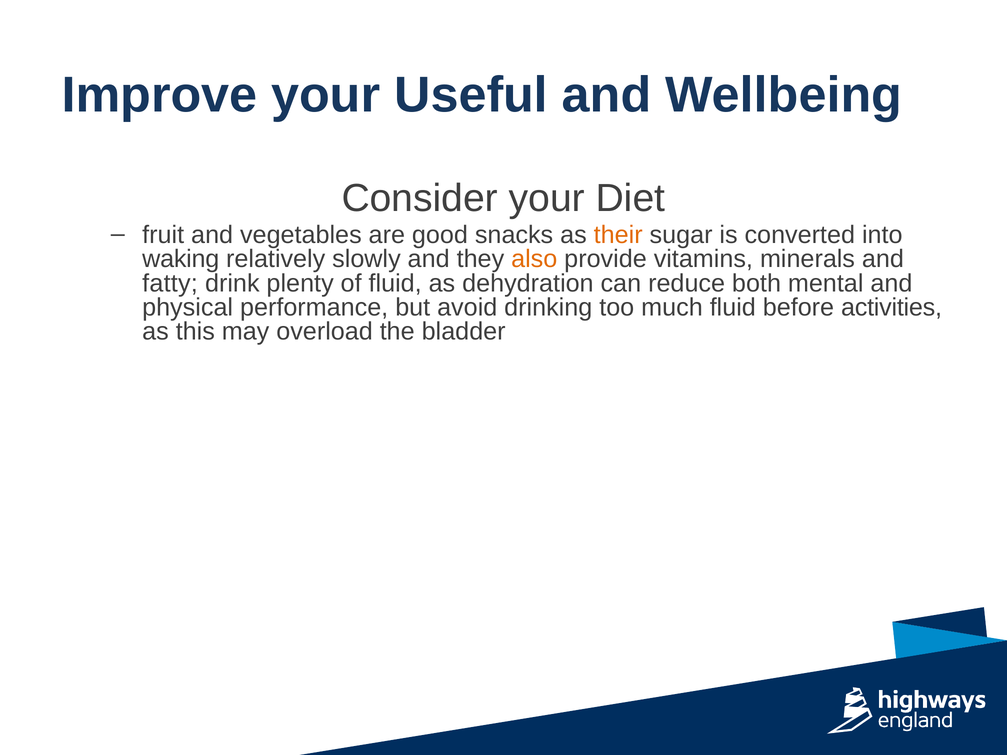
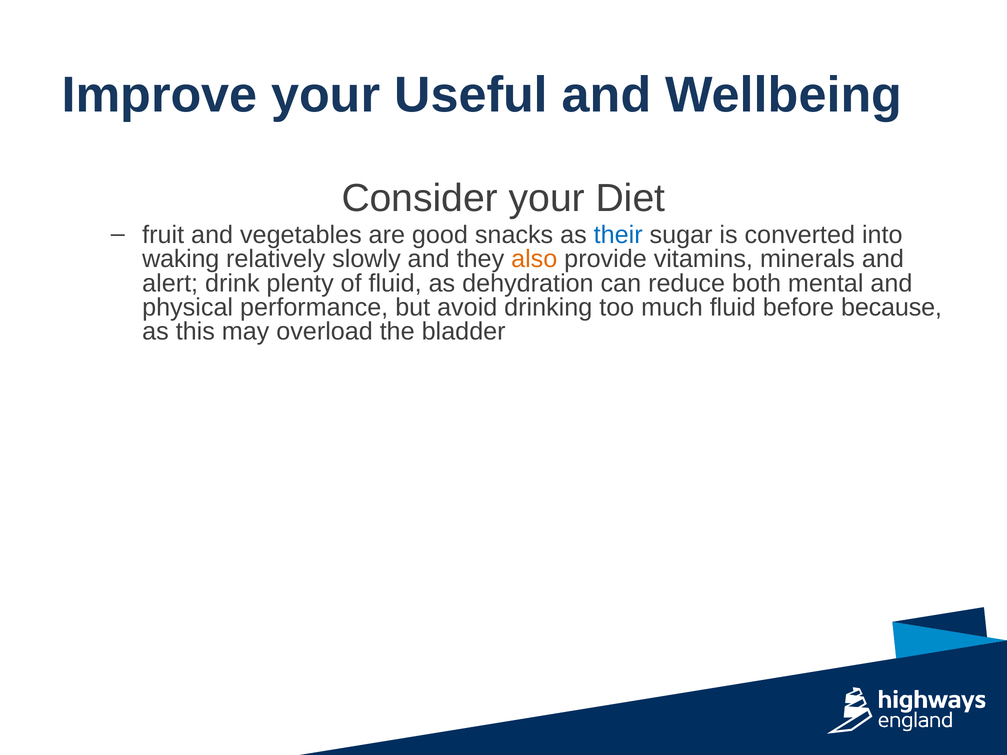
their colour: orange -> blue (618, 235)
fatty: fatty -> alert (170, 283)
activities: activities -> because (892, 308)
